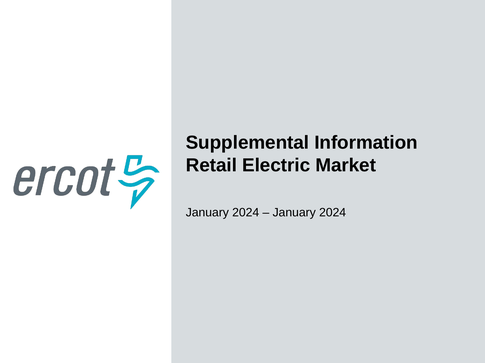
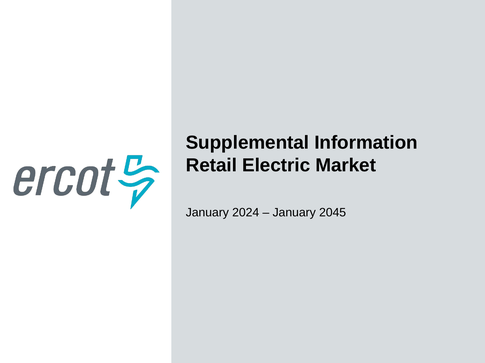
2024: 2024 -> 2045 (333, 213)
